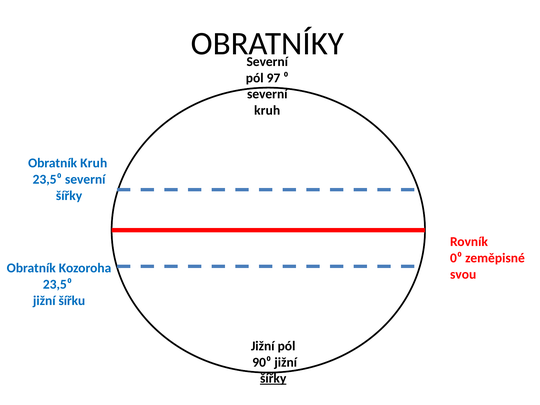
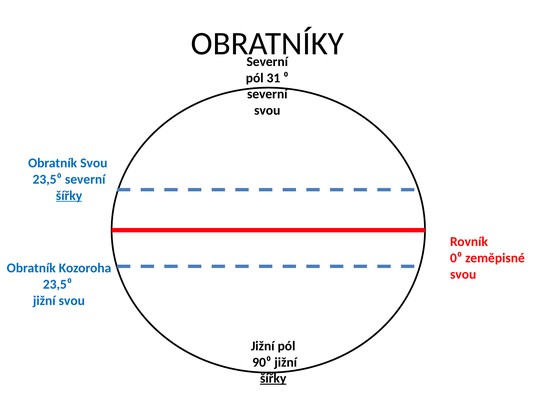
97: 97 -> 31 (273, 78)
kruh: kruh -> svou (267, 110)
Obratník Kruh: Kruh -> Svou (94, 163)
šířky underline: none -> present (69, 196)
jižní šířku: šířku -> svou (72, 301)
